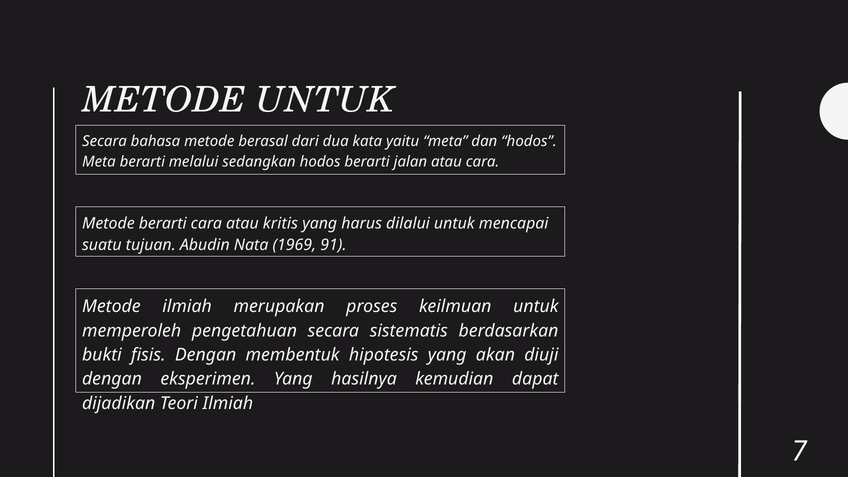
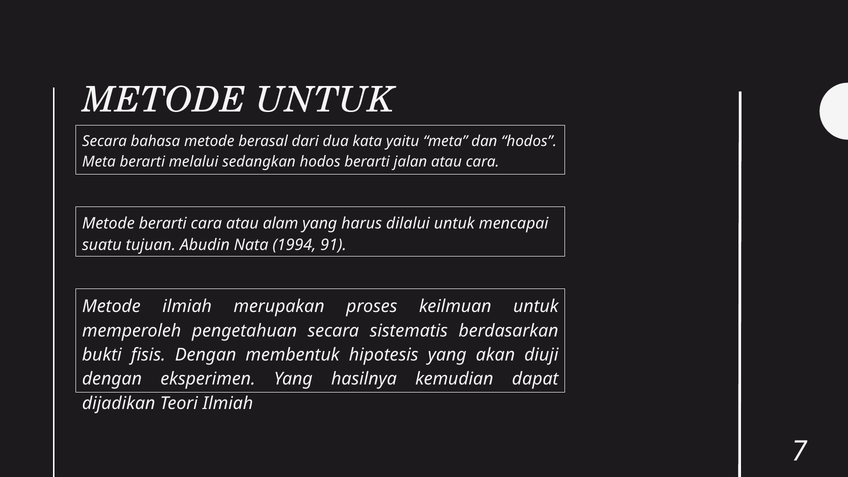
kritis: kritis -> alam (281, 223)
1969: 1969 -> 1994 (294, 245)
